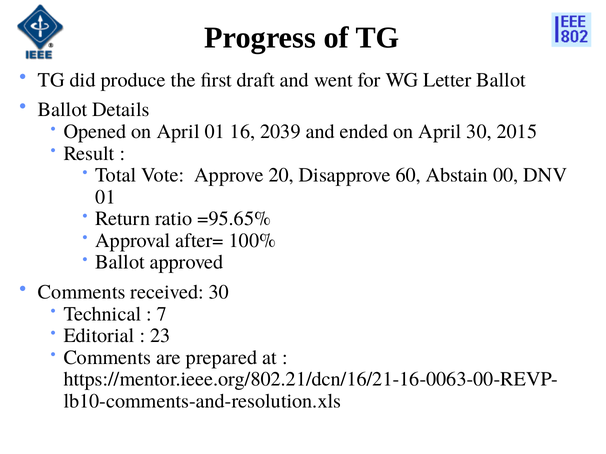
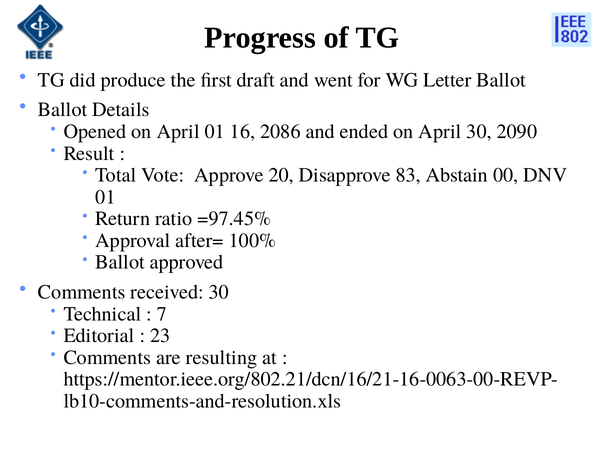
2039: 2039 -> 2086 (280, 132)
2015: 2015 -> 2090 (517, 132)
60: 60 -> 83 (408, 175)
=95.65%: =95.65% -> =97.45% (234, 219)
prepared: prepared -> resulting (222, 358)
